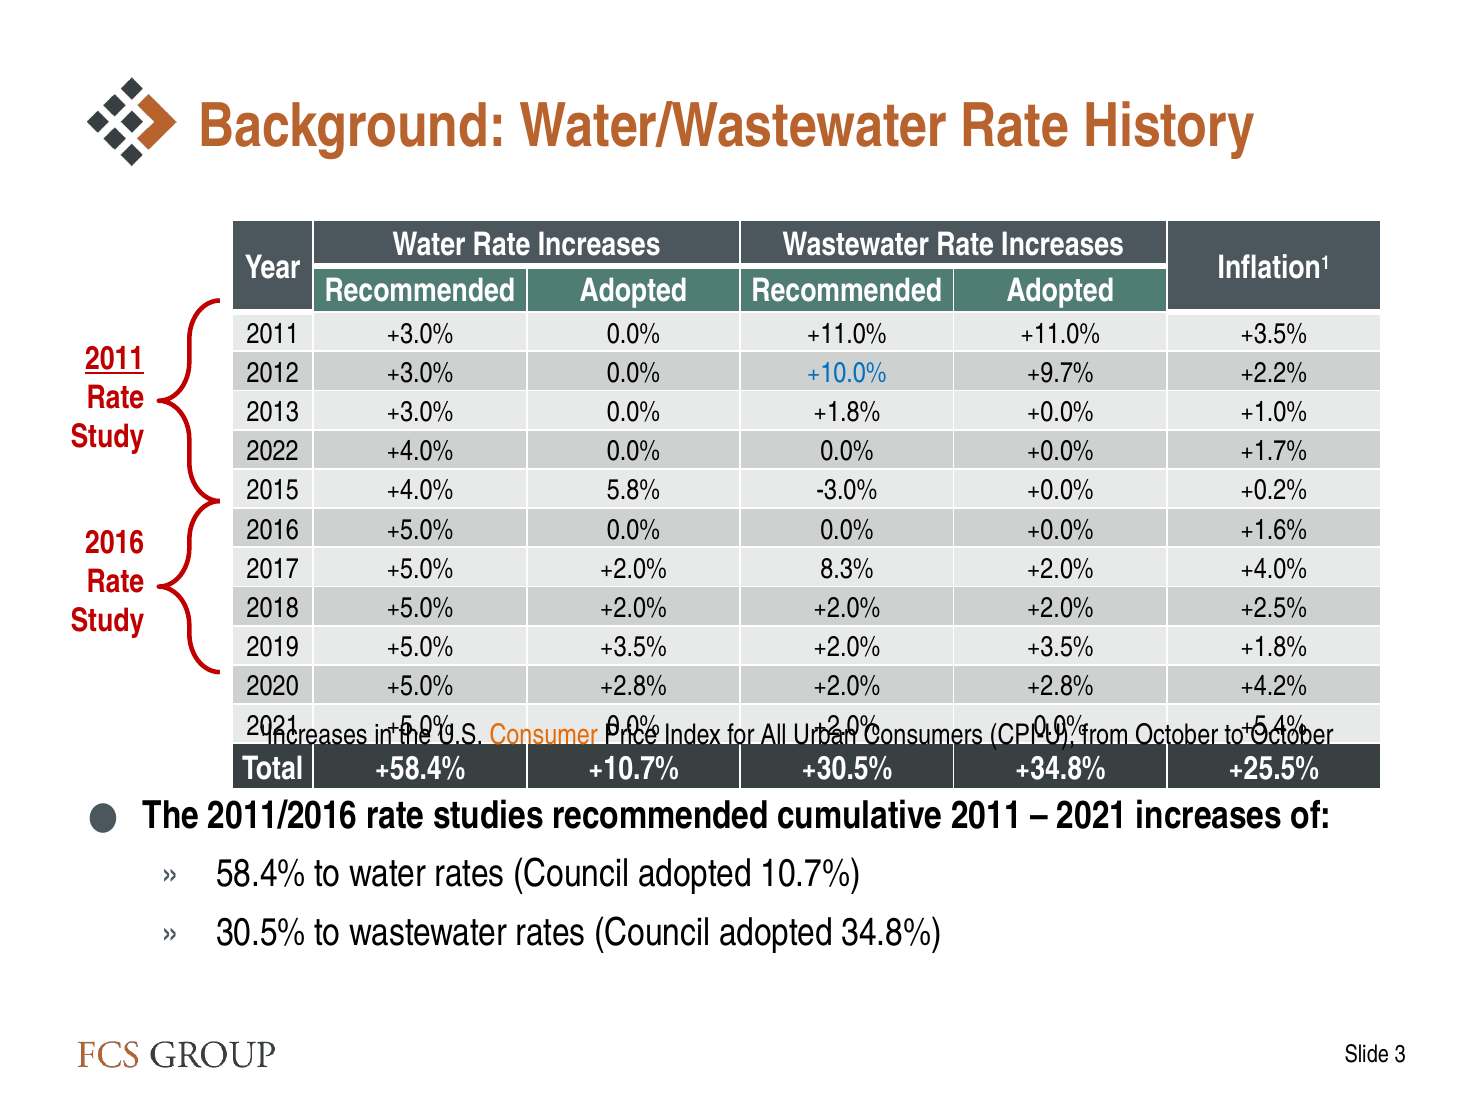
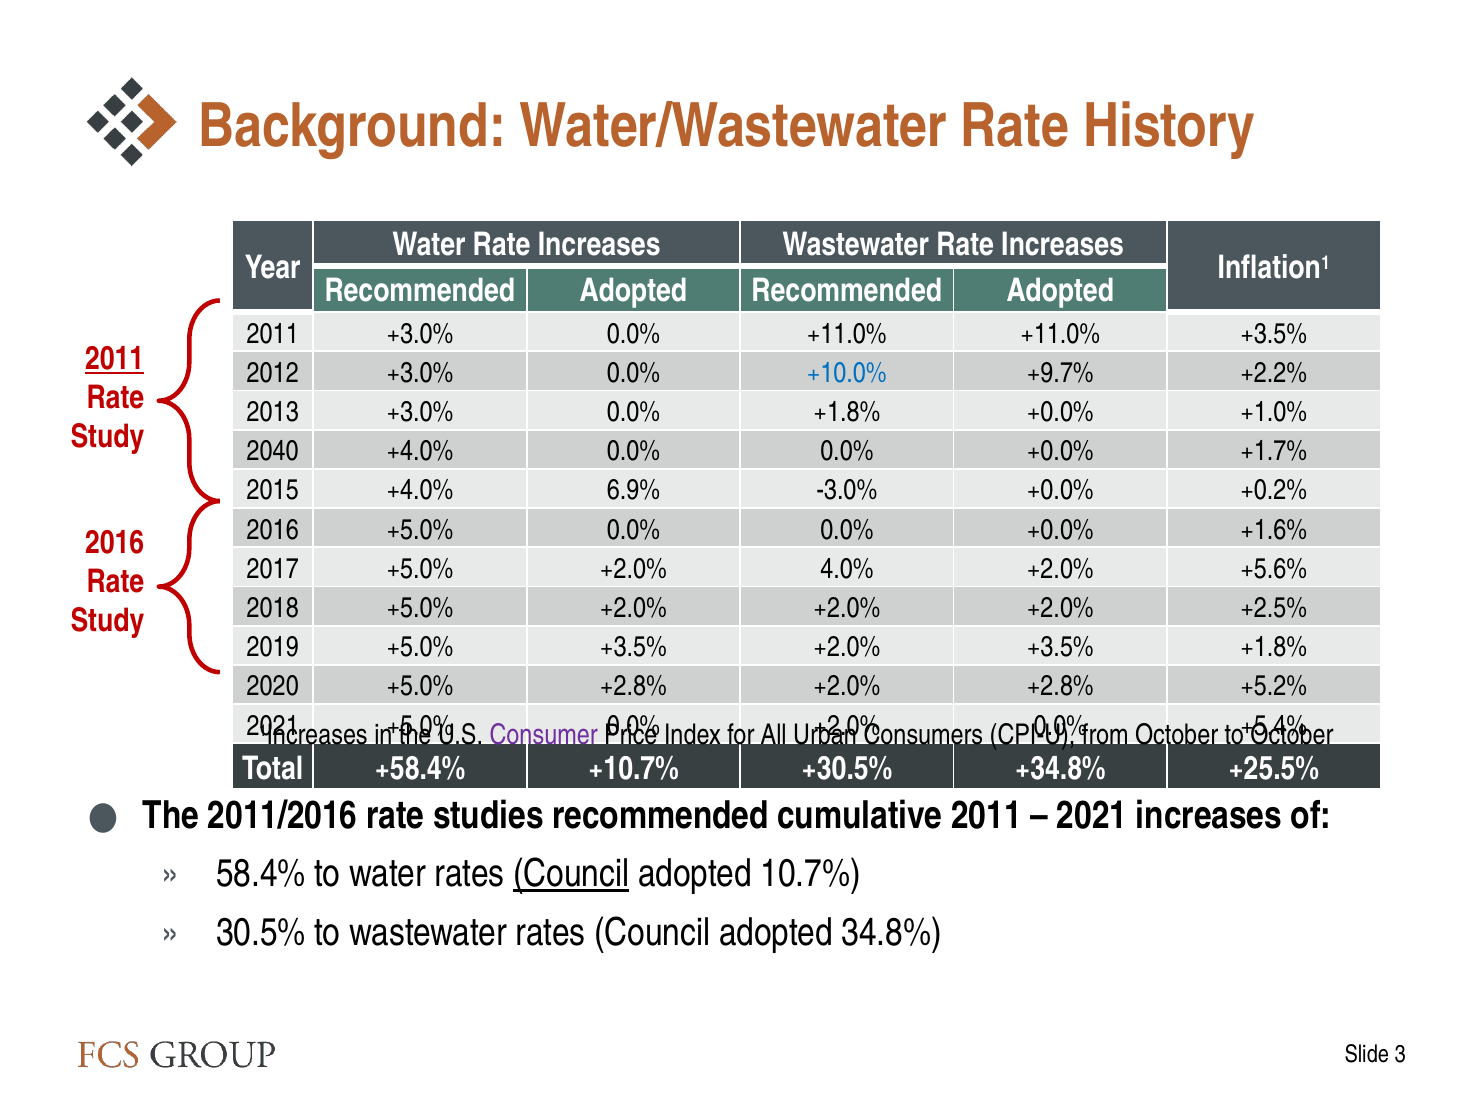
2022: 2022 -> 2040 (273, 451)
5.8%: 5.8% -> 6.9% (633, 490)
8.3%: 8.3% -> 4.0% (847, 569)
+2.0% +4.0%: +4.0% -> +5.6% (1274, 569)
+4.2%: +4.2% -> +5.2% (1274, 686)
Consumer colour: orange -> purple (544, 735)
Council underline: none -> present (571, 874)
